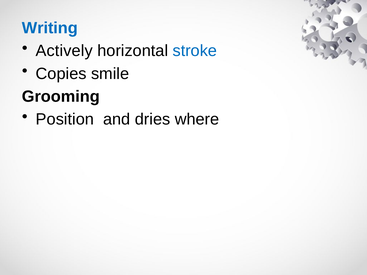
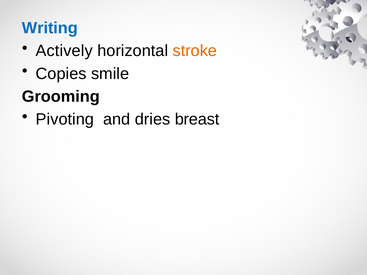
stroke colour: blue -> orange (195, 51)
Position: Position -> Pivoting (65, 119)
where: where -> breast (197, 119)
